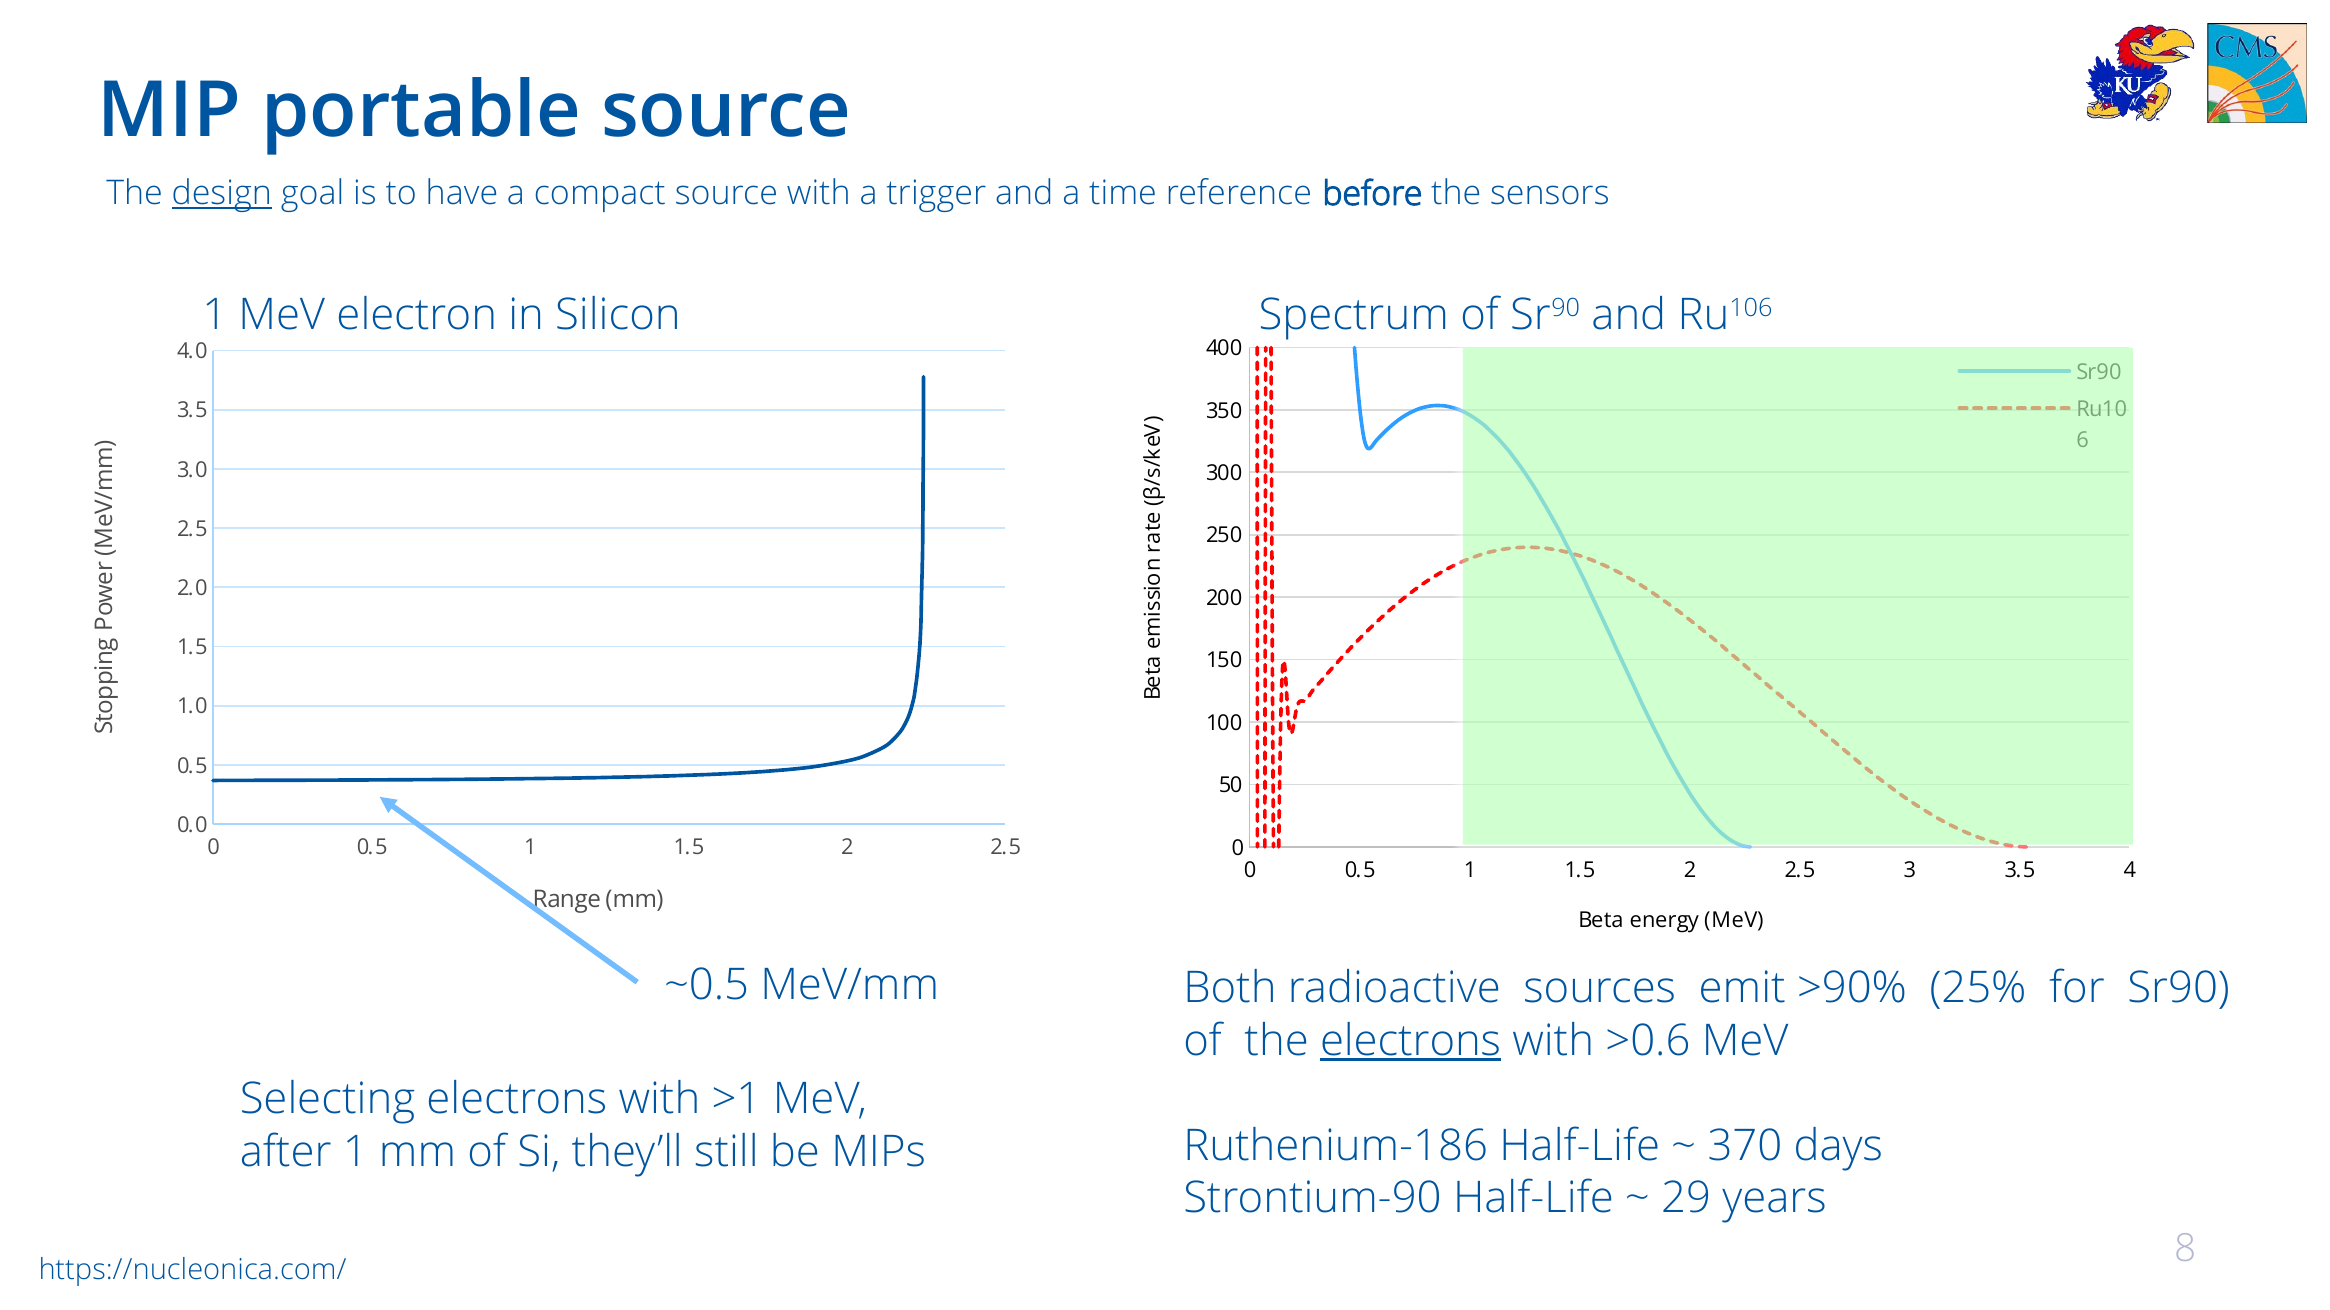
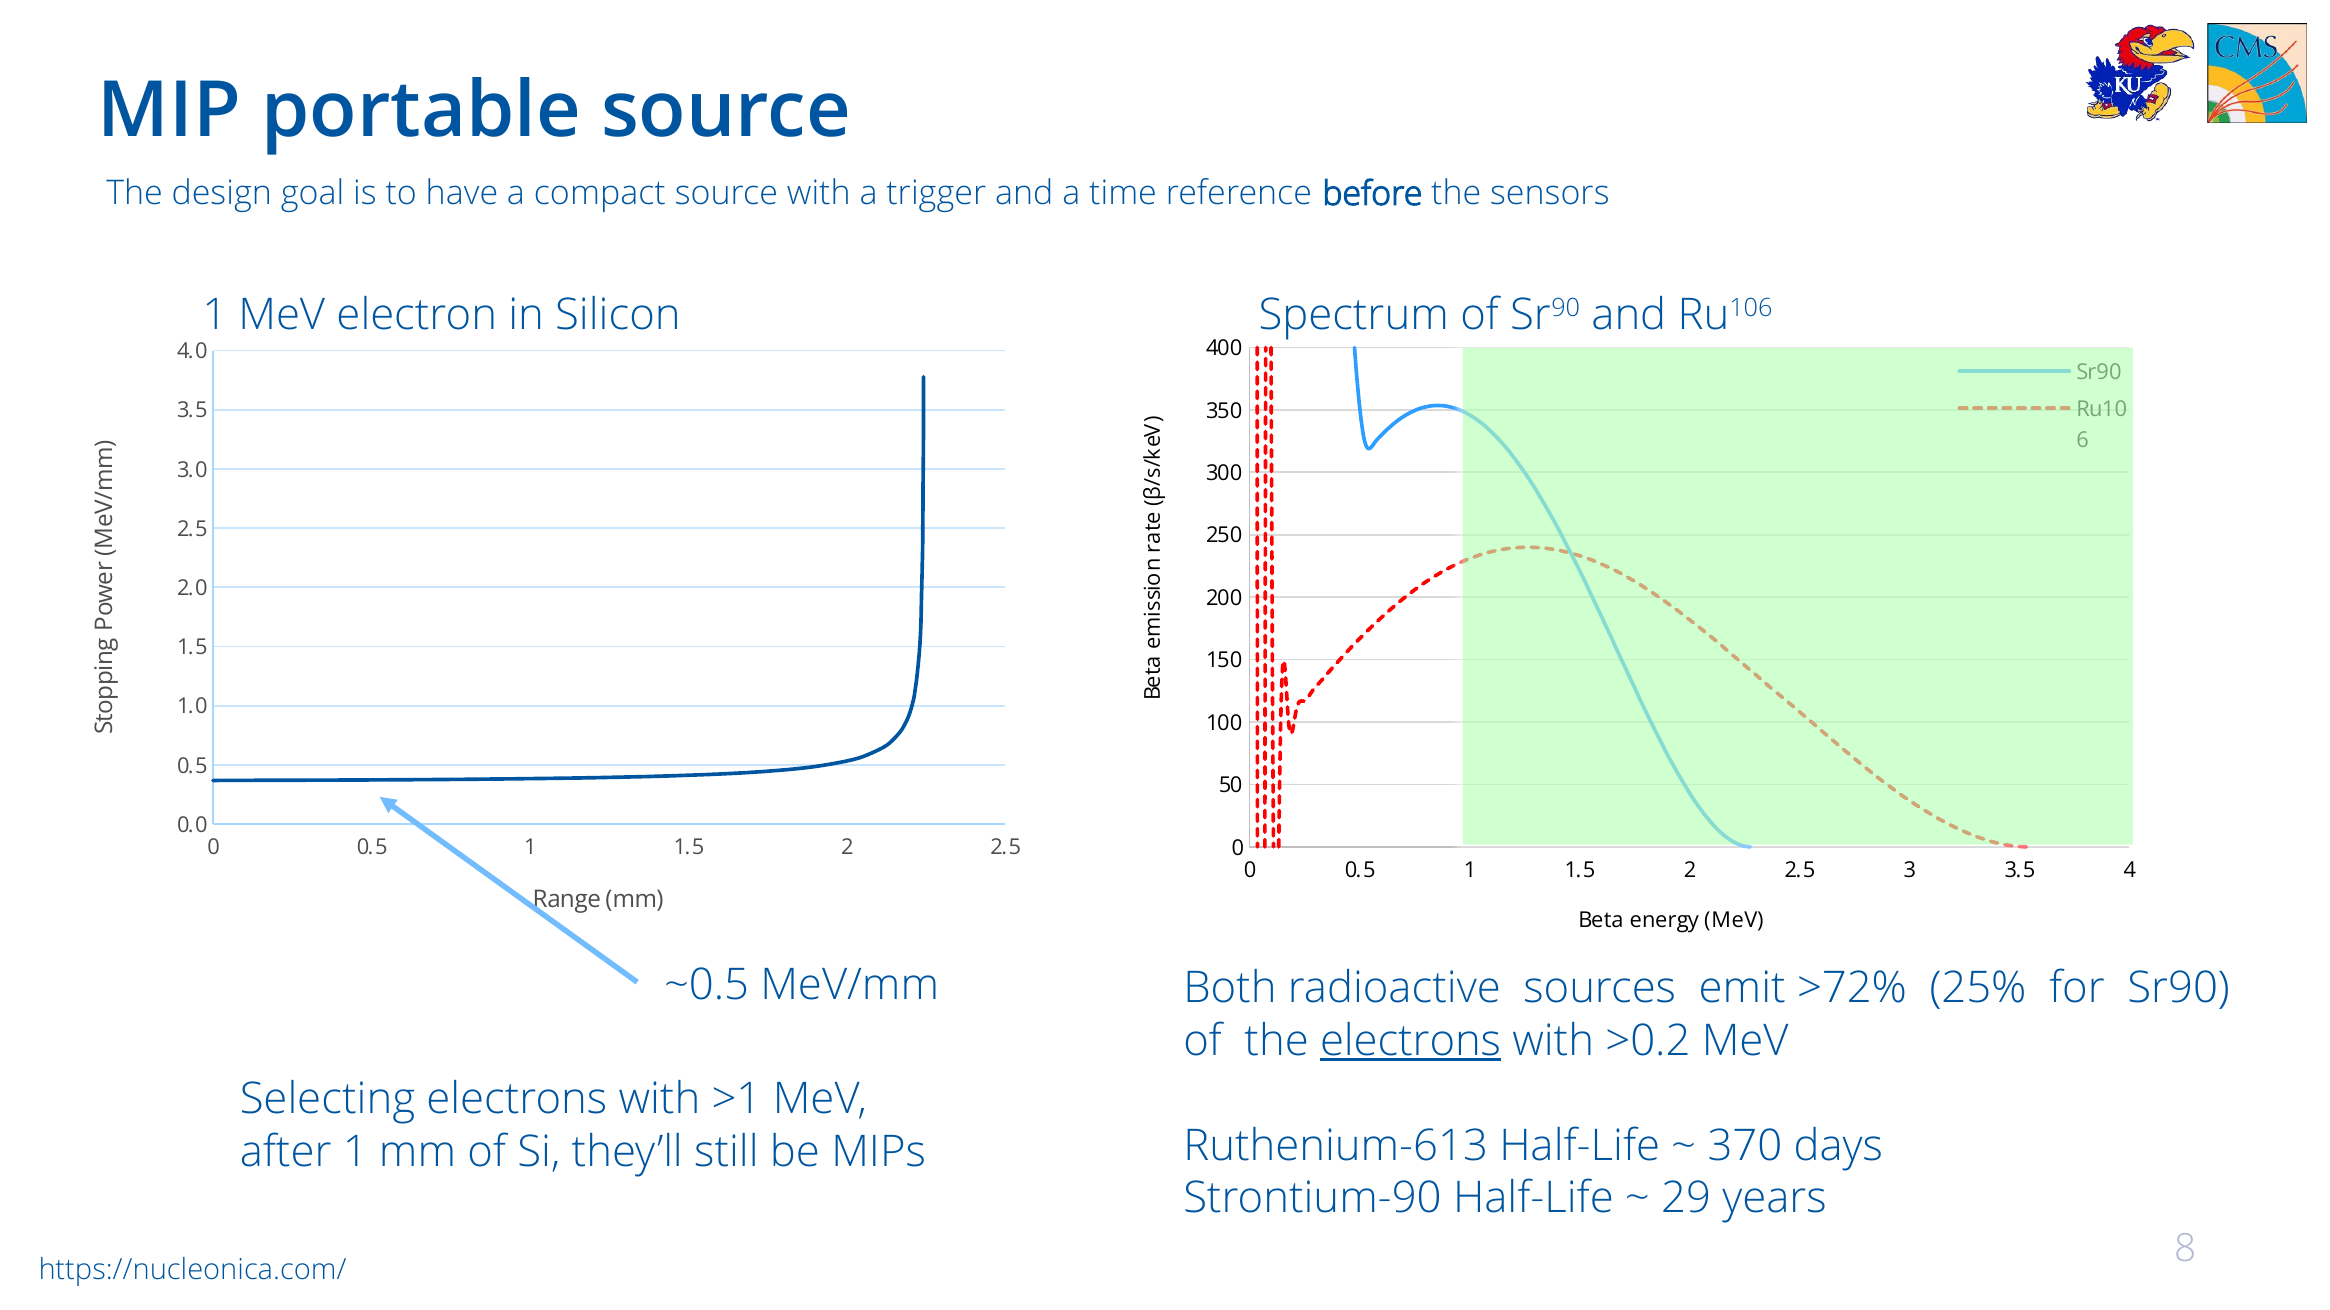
design underline: present -> none (222, 194)
>90%: >90% -> >72% (1852, 989)
>0.6: >0.6 -> >0.2 (1648, 1041)
Ruthenium-186: Ruthenium-186 -> Ruthenium-613 (1336, 1146)
